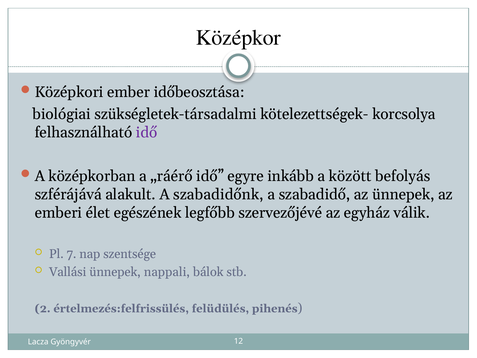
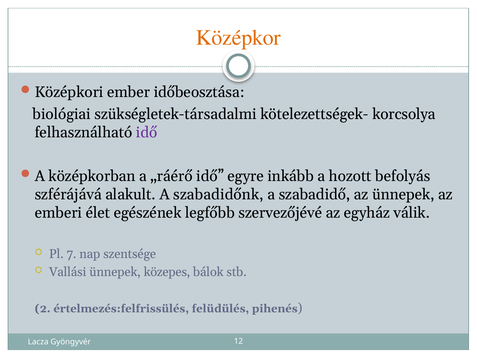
Középkor colour: black -> orange (238, 38)
között: között -> hozott (350, 176)
nappali: nappali -> közepes (167, 272)
